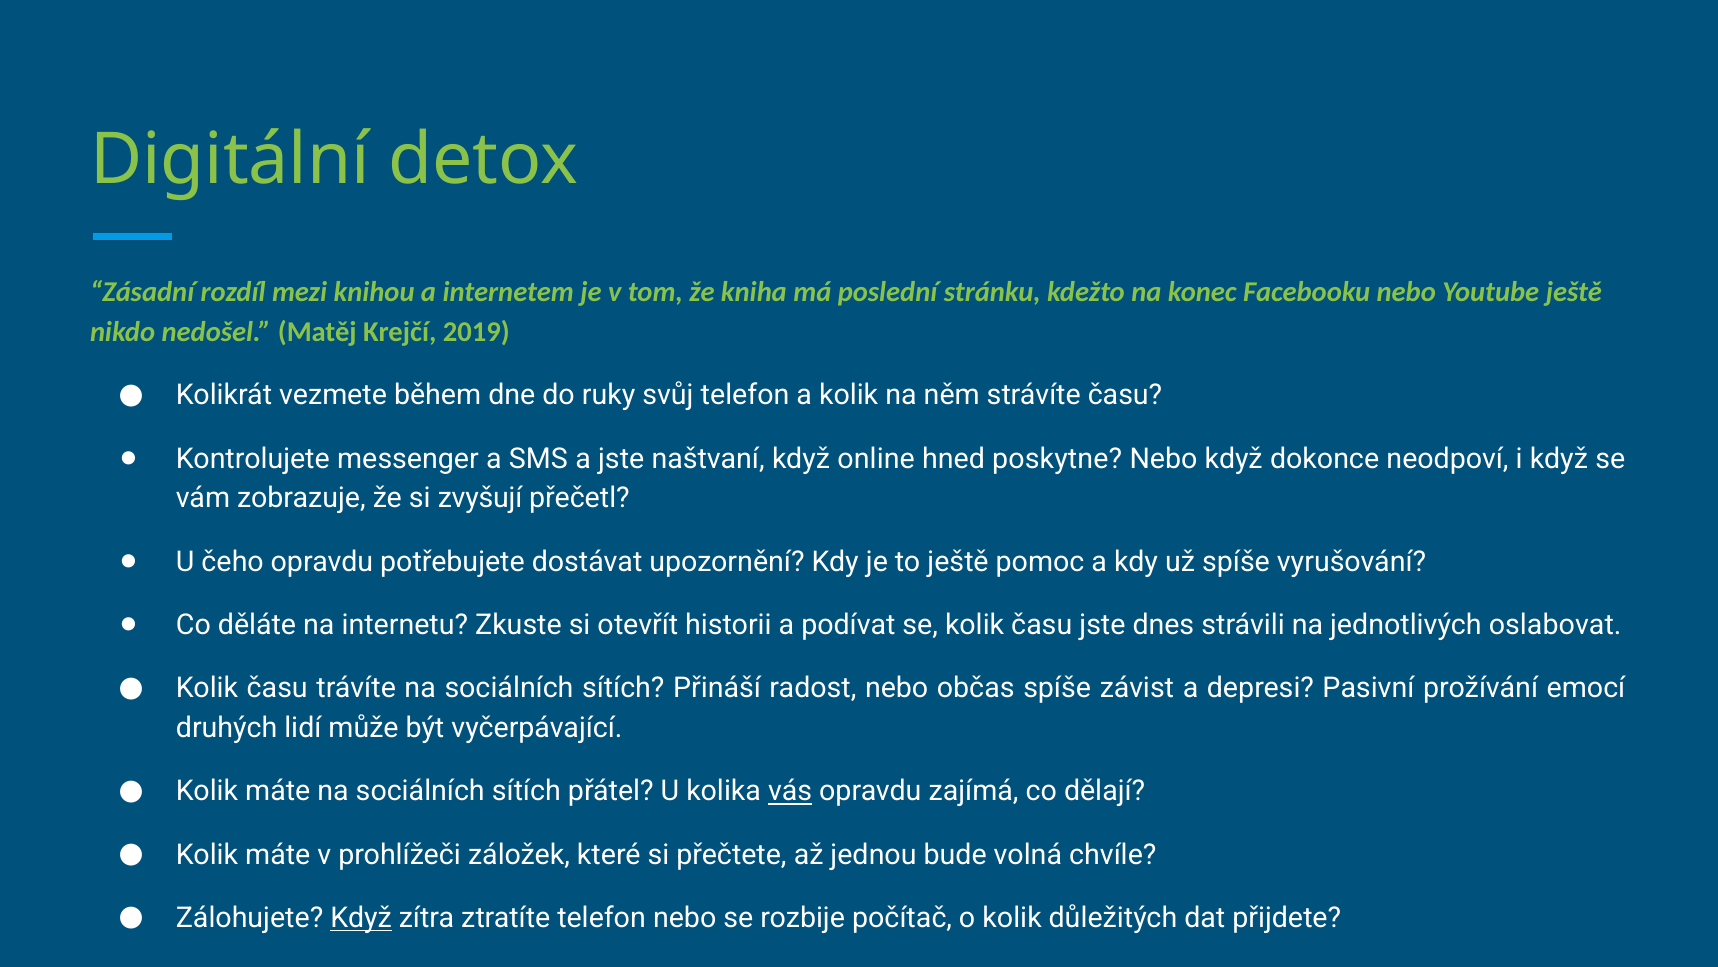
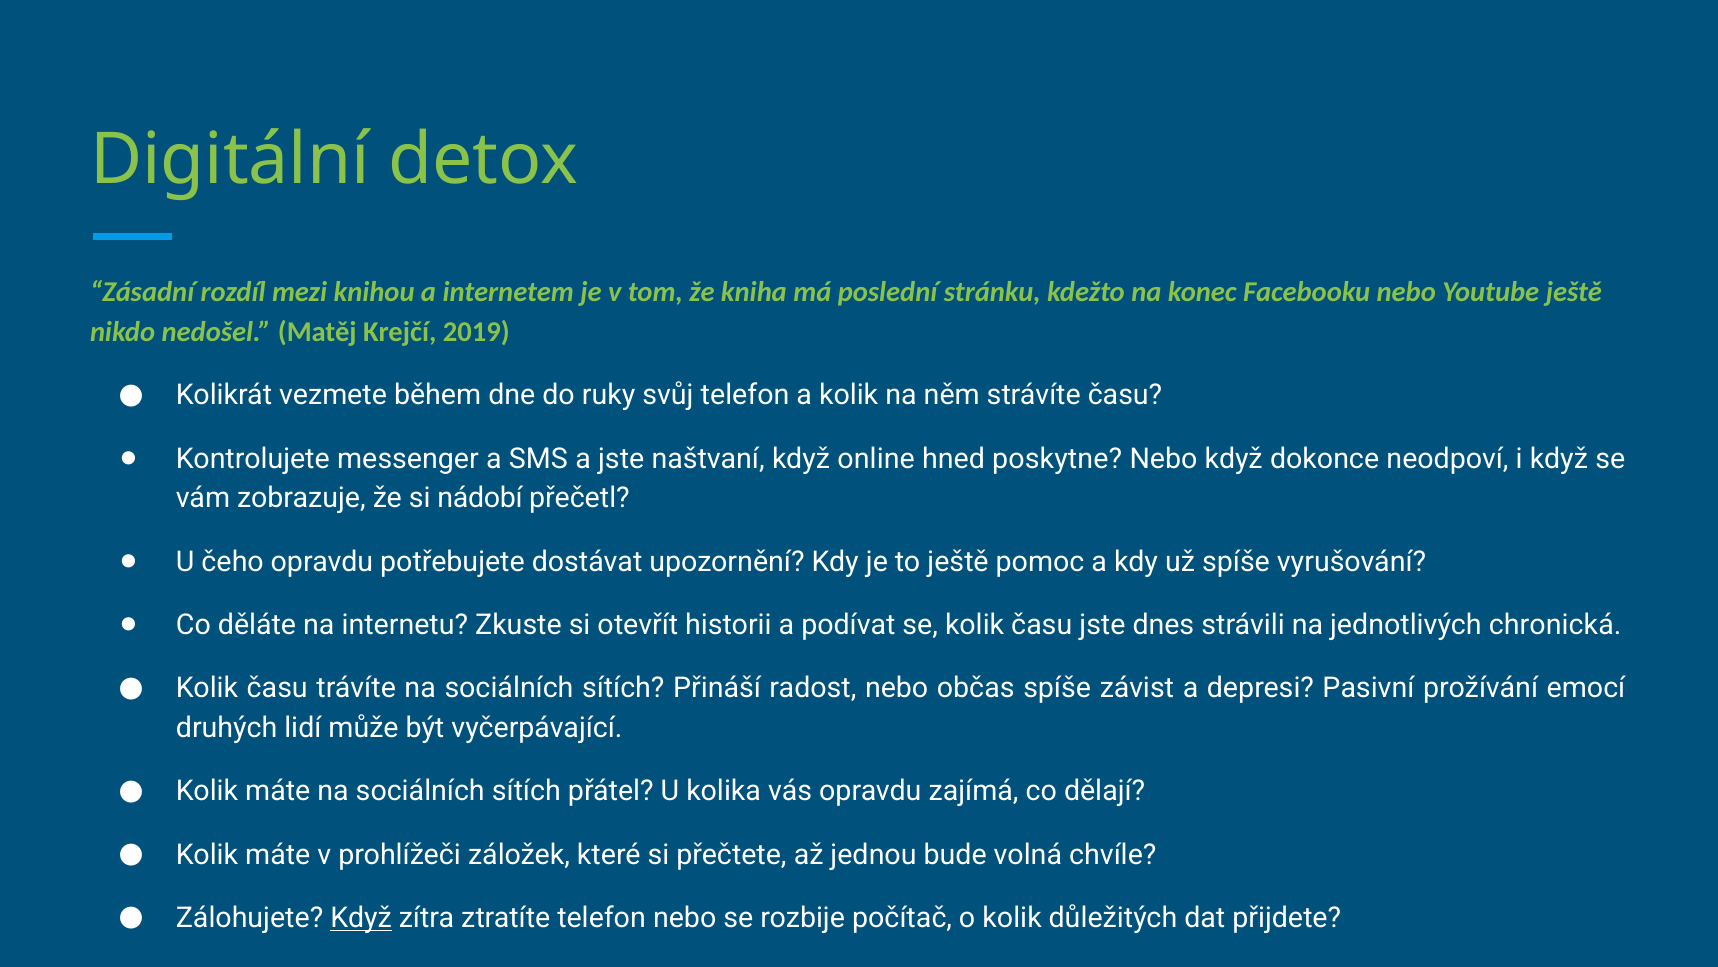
zvyšují: zvyšují -> nádobí (480, 498)
oslabovat: oslabovat -> chronická (1555, 625)
vás underline: present -> none (790, 791)
